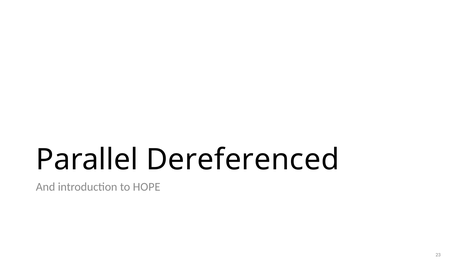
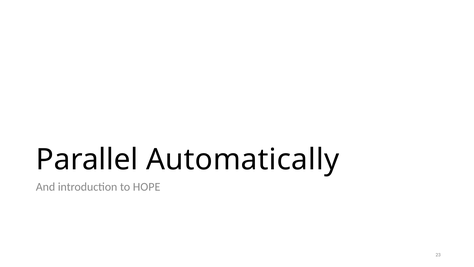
Dereferenced: Dereferenced -> Automatically (243, 159)
